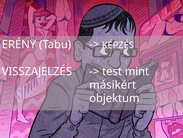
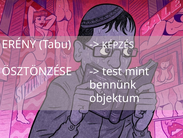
VISSZAJELZÉS: VISSZAJELZÉS -> ÖSZTÖNZÉSE (37, 71)
másikért: másikért -> bennünk (113, 84)
